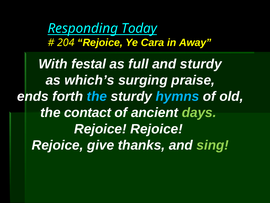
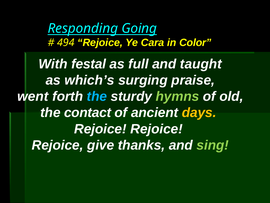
Today: Today -> Going (139, 28)
204: 204 -> 494 (66, 43)
Away: Away -> Color (195, 43)
and sturdy: sturdy -> taught (201, 64)
ends: ends -> went (33, 96)
hymns colour: light blue -> light green (177, 96)
days colour: light green -> yellow (199, 112)
